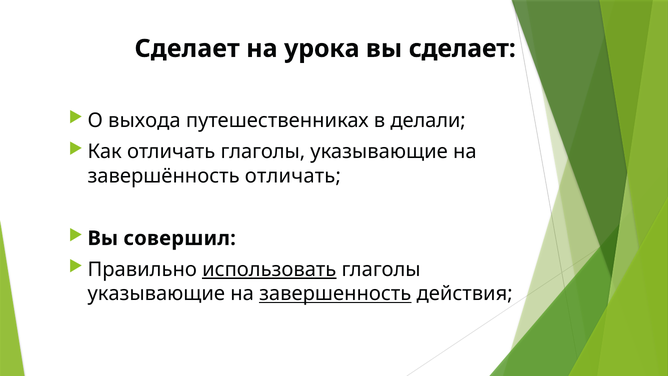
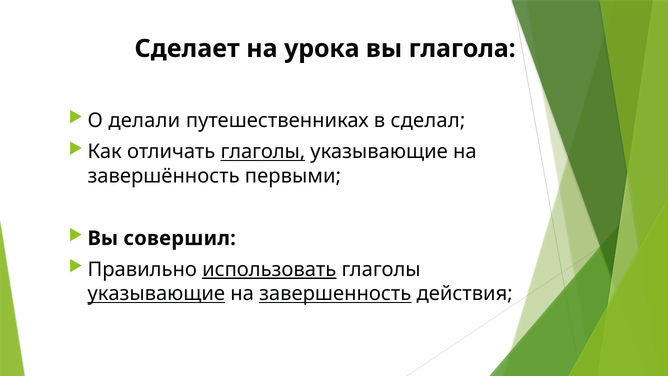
вы сделает: сделает -> глагола (462, 49)
выхода: выхода -> делали (144, 120)
делали: делали -> сделал (428, 120)
глаголы underline: none -> present (263, 152)
завершённость отличать: отличать -> первыми (293, 176)
указывающие underline: none -> present (156, 294)
